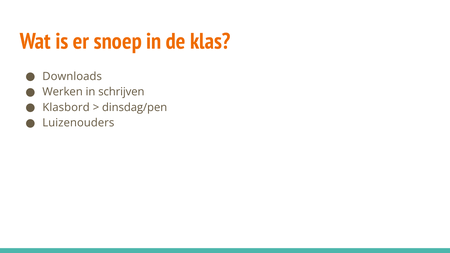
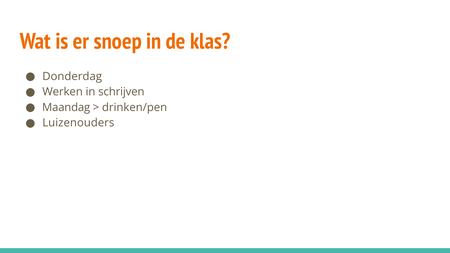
Downloads: Downloads -> Donderdag (72, 76)
Klasbord: Klasbord -> Maandag (66, 107)
dinsdag/pen: dinsdag/pen -> drinken/pen (135, 107)
